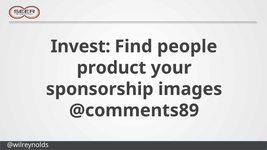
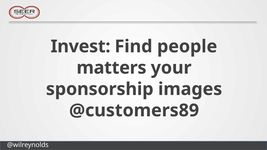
product: product -> matters (111, 68)
@comments89: @comments89 -> @customers89 (134, 111)
